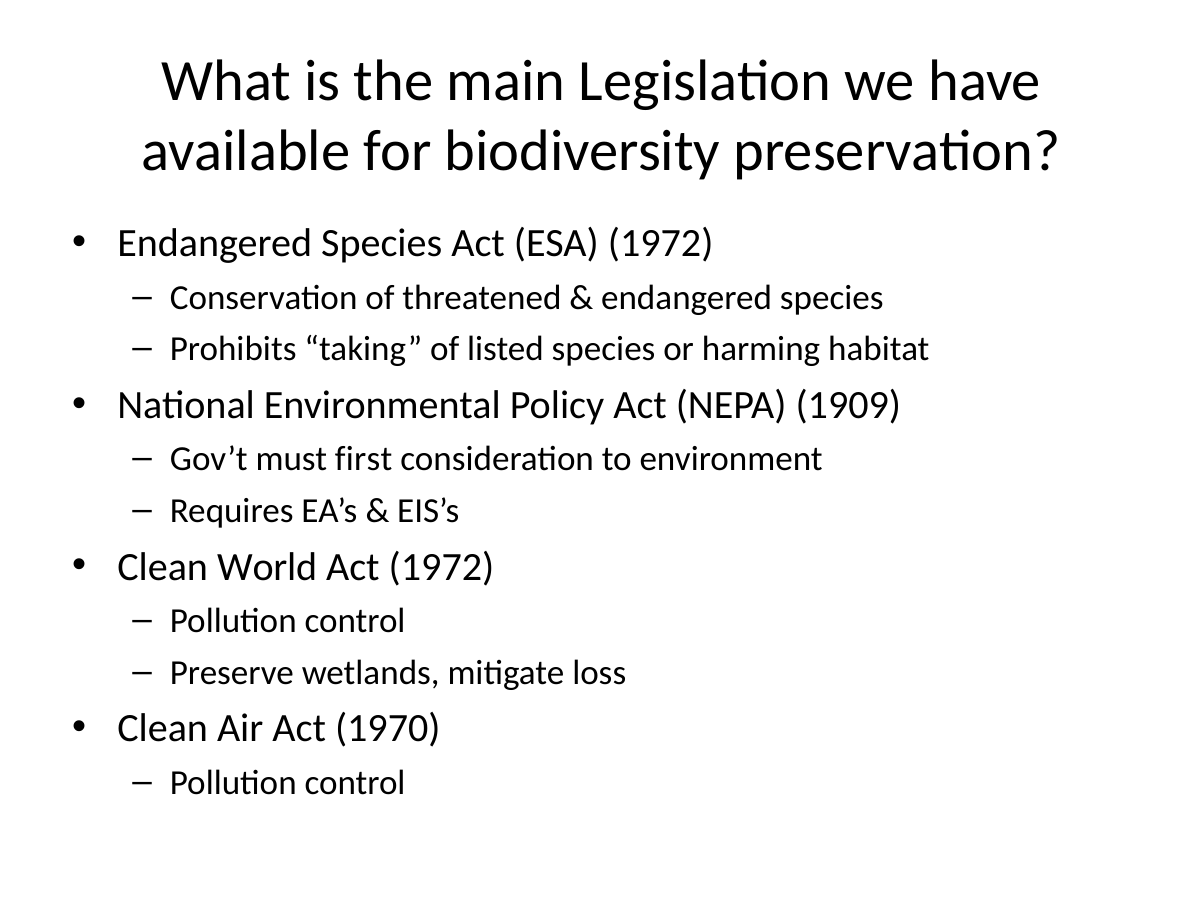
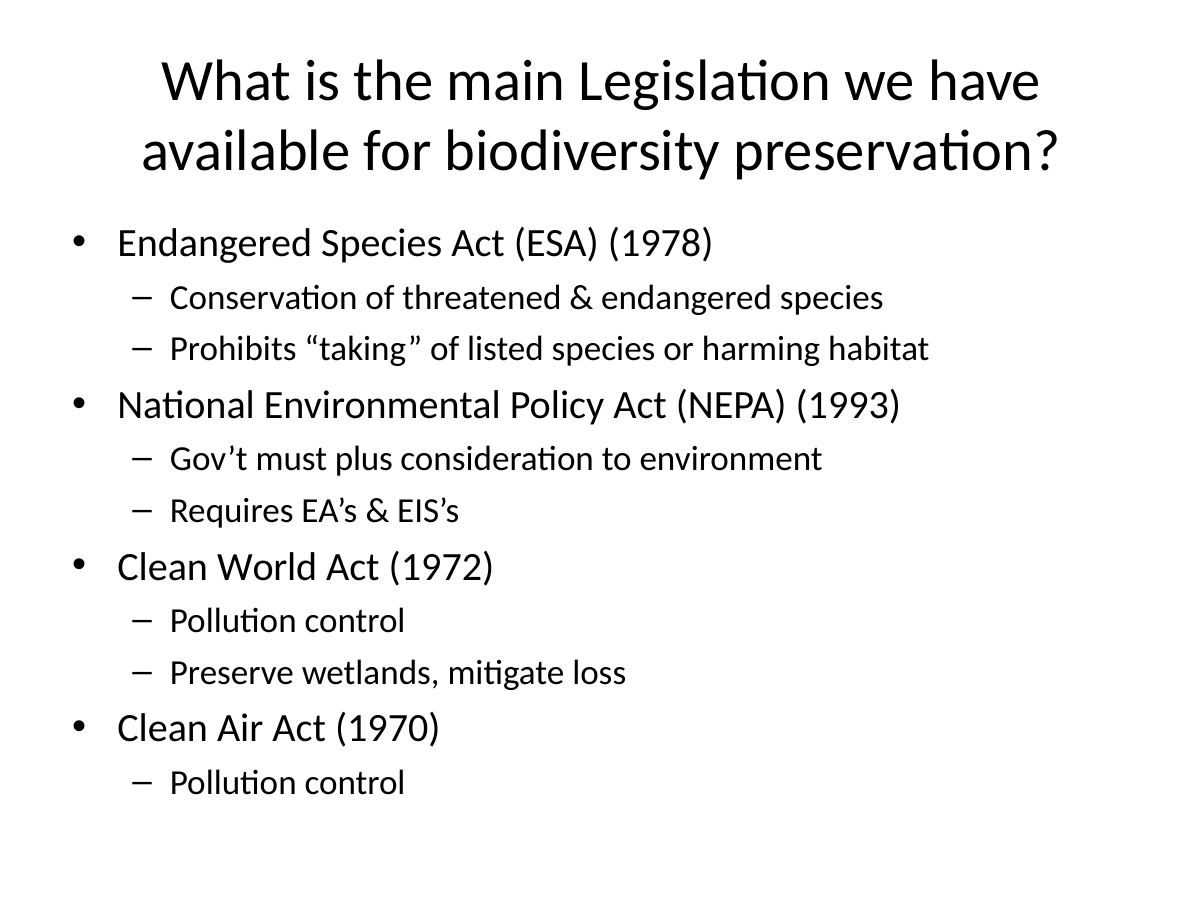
ESA 1972: 1972 -> 1978 (661, 243)
1909: 1909 -> 1993 (848, 405)
first: first -> plus (364, 459)
